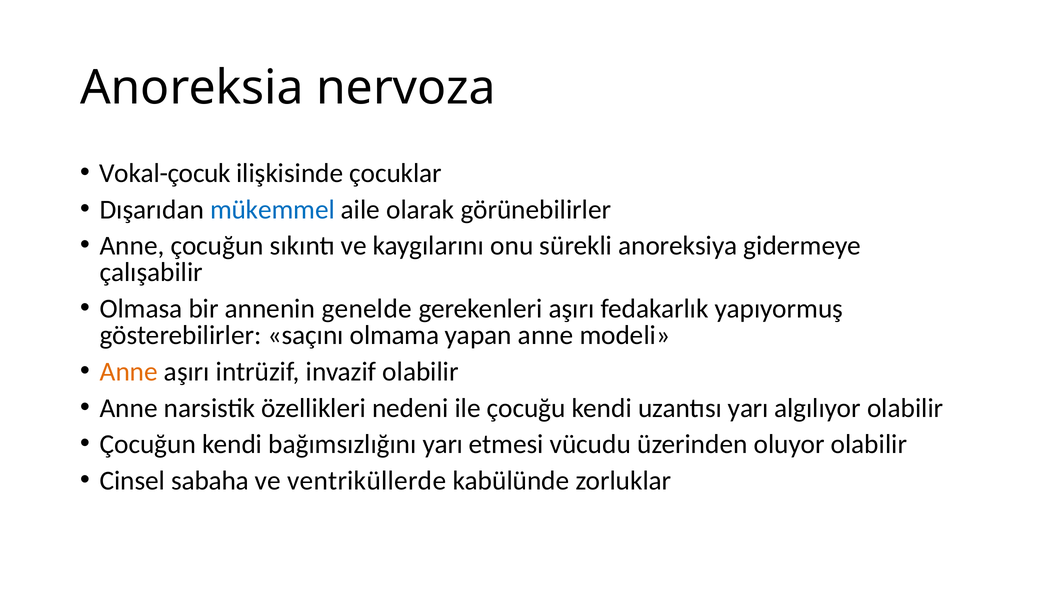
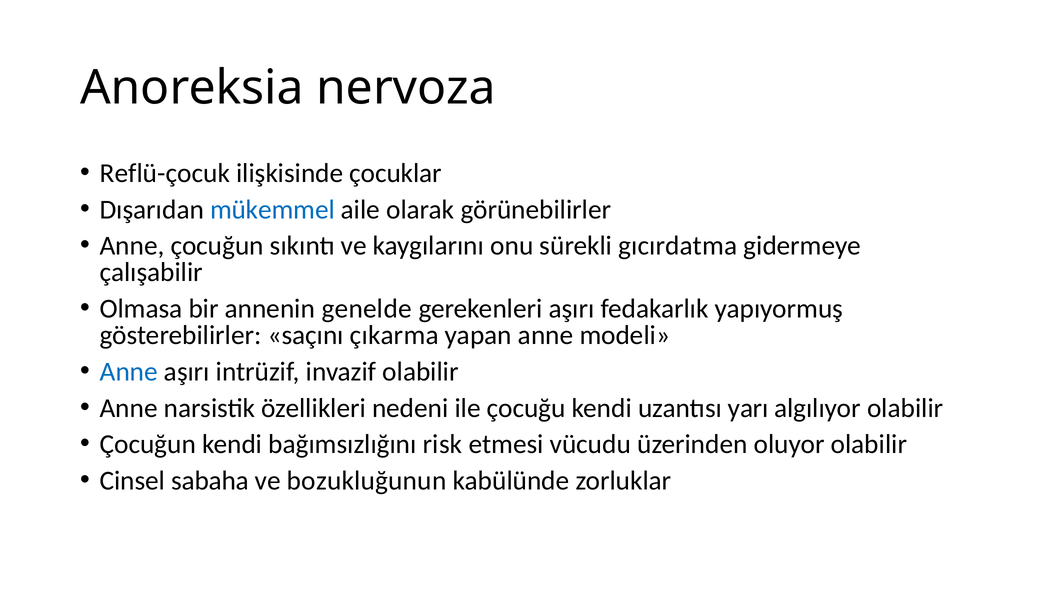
Vokal-çocuk: Vokal-çocuk -> Reflü-çocuk (165, 173)
anoreksiya: anoreksiya -> gıcırdatma (678, 246)
olmama: olmama -> çıkarma (394, 336)
Anne colour: orange -> blue (129, 372)
bağımsızlığını yarı: yarı -> risk (443, 445)
ventriküllerde: ventriküllerde -> bozukluğunun (367, 481)
